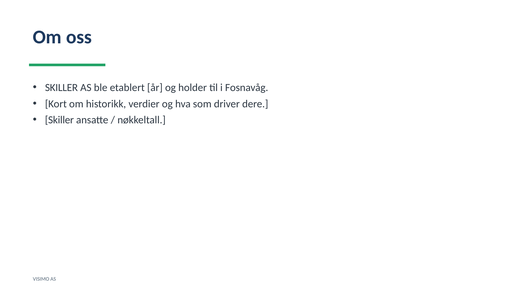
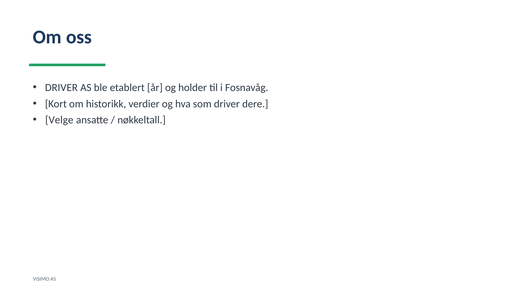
SKILLER: SKILLER -> DRIVER (61, 88)
Skiller: Skiller -> Velge (59, 120)
